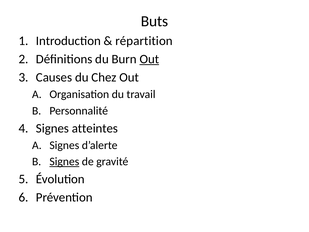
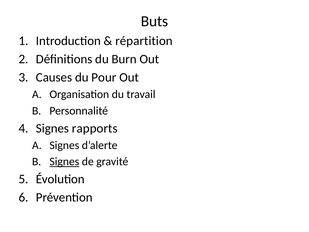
Out underline: present -> none (149, 59)
Chez: Chez -> Pour (104, 77)
atteintes: atteintes -> rapports (95, 128)
